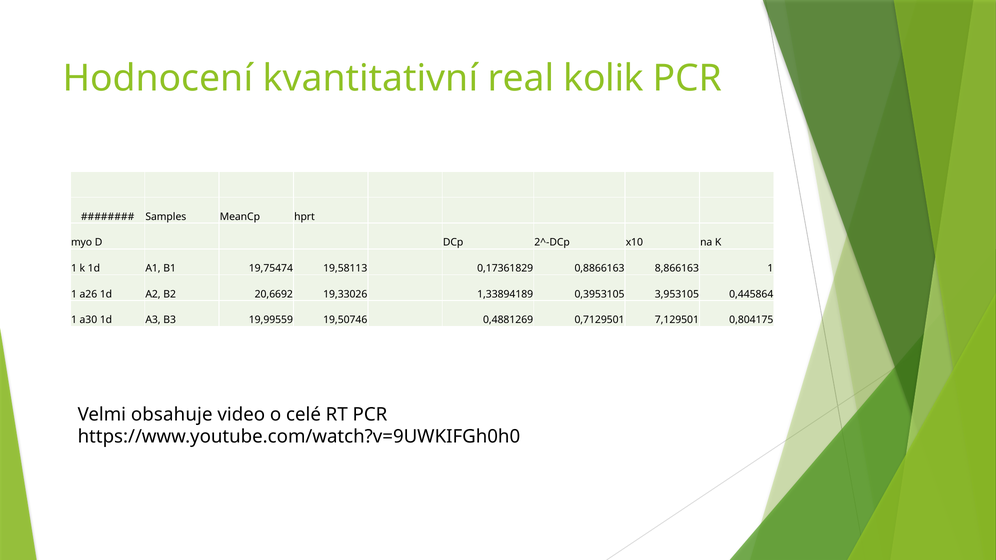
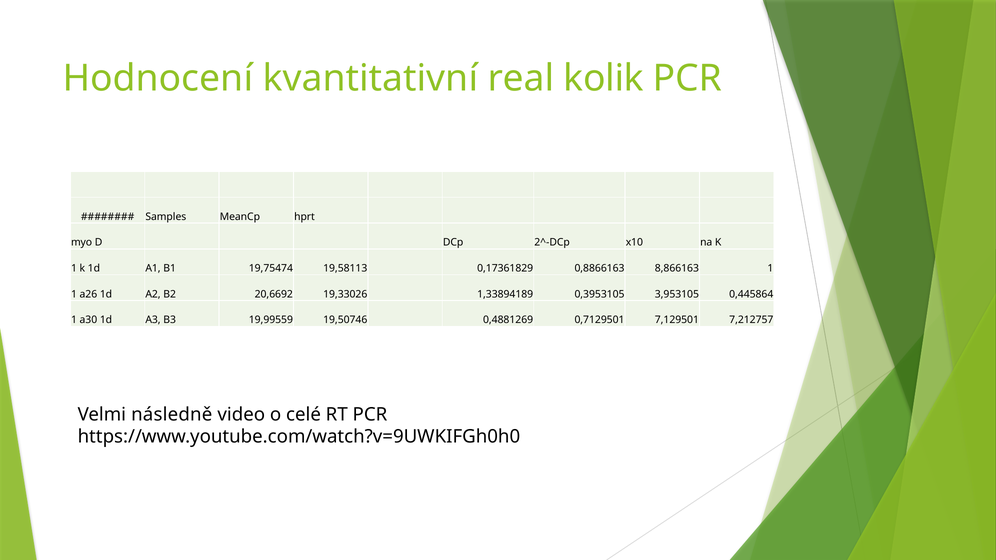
0,804175: 0,804175 -> 7,212757 (751, 320)
obsahuje: obsahuje -> následně (172, 415)
